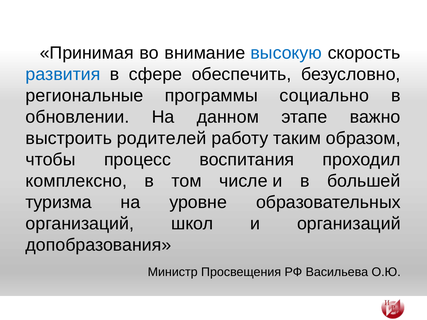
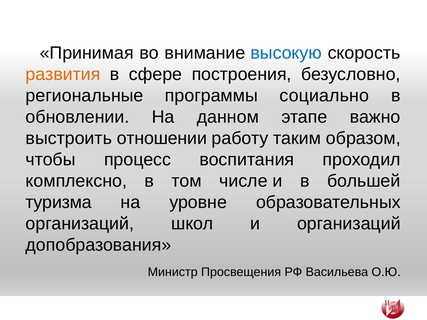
развития colour: blue -> orange (63, 74)
обеспечить: обеспечить -> построения (242, 74)
родителей: родителей -> отношении (162, 139)
